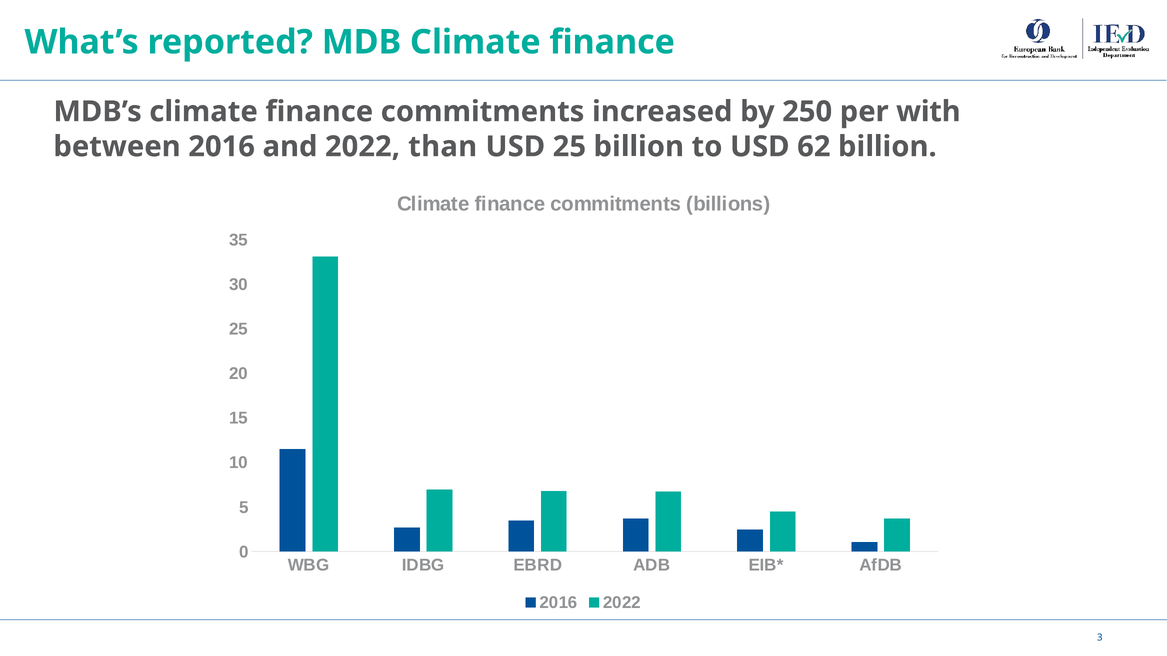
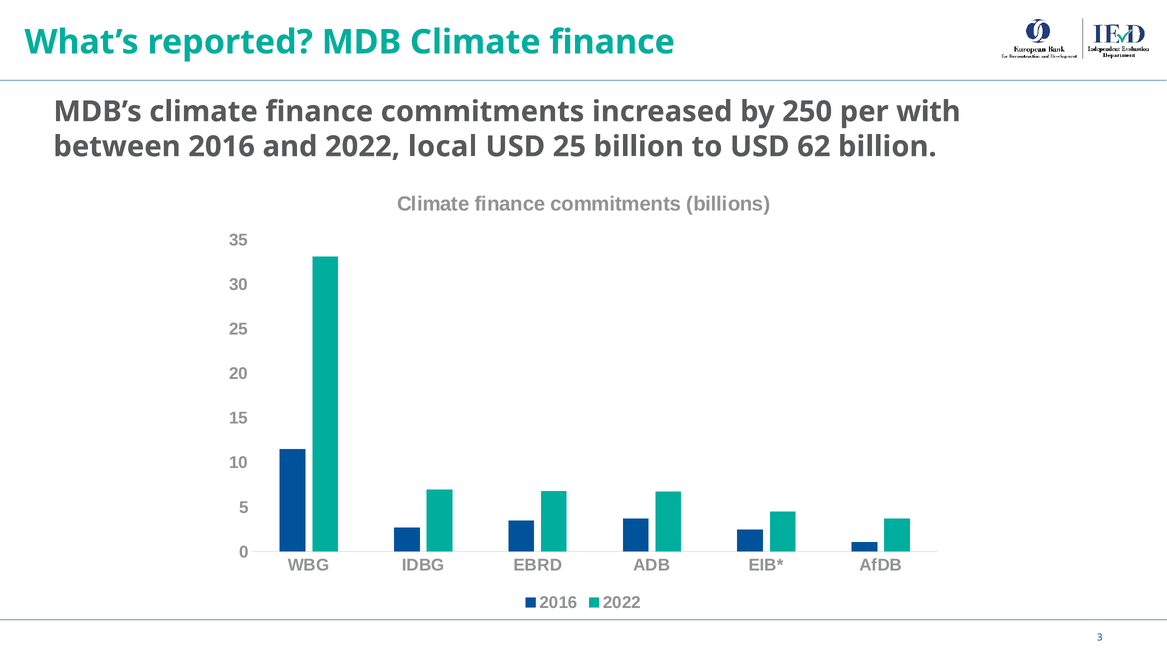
than: than -> local (443, 147)
